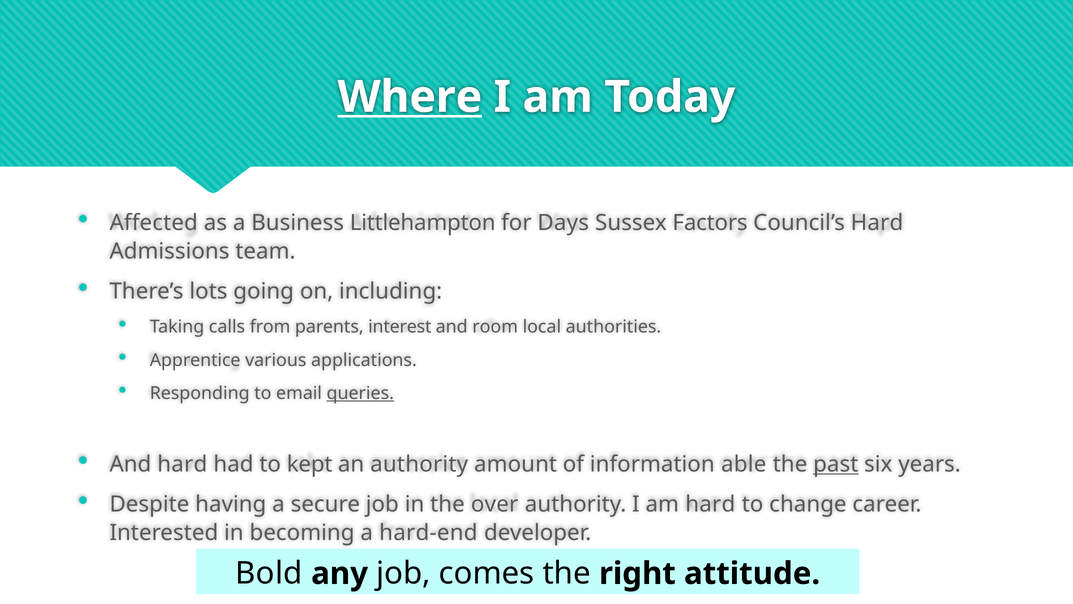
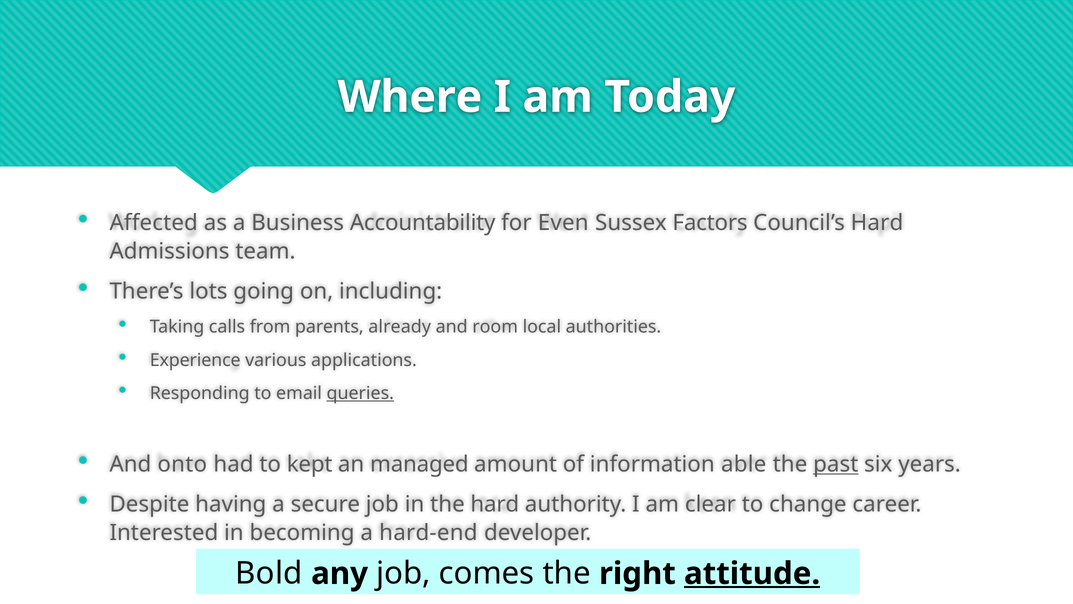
Where underline: present -> none (410, 97)
Littlehampton: Littlehampton -> Accountability (423, 223)
Days: Days -> Even (563, 223)
interest: interest -> already (400, 327)
Apprentice: Apprentice -> Experience (195, 360)
And hard: hard -> onto (182, 464)
an authority: authority -> managed (419, 464)
the over: over -> hard (495, 504)
am hard: hard -> clear (710, 504)
attitude underline: none -> present (752, 573)
